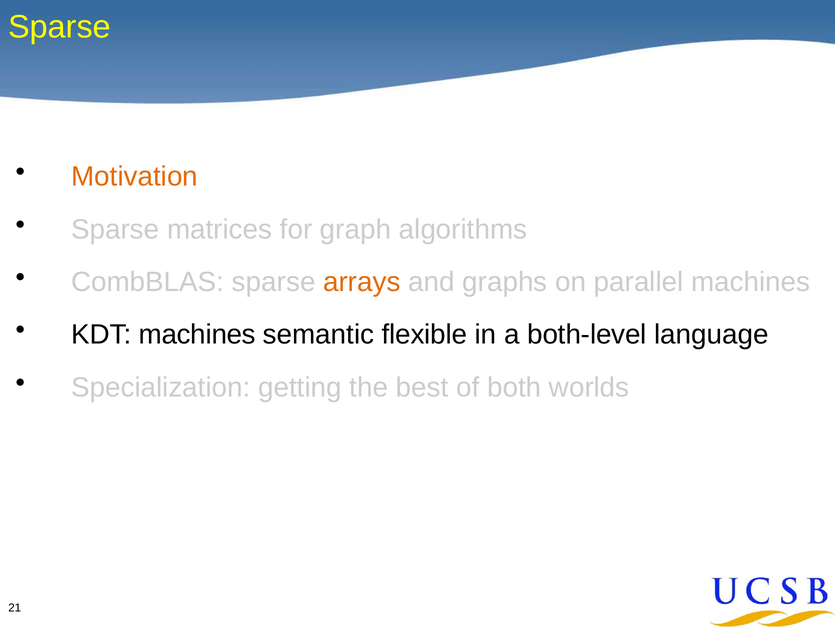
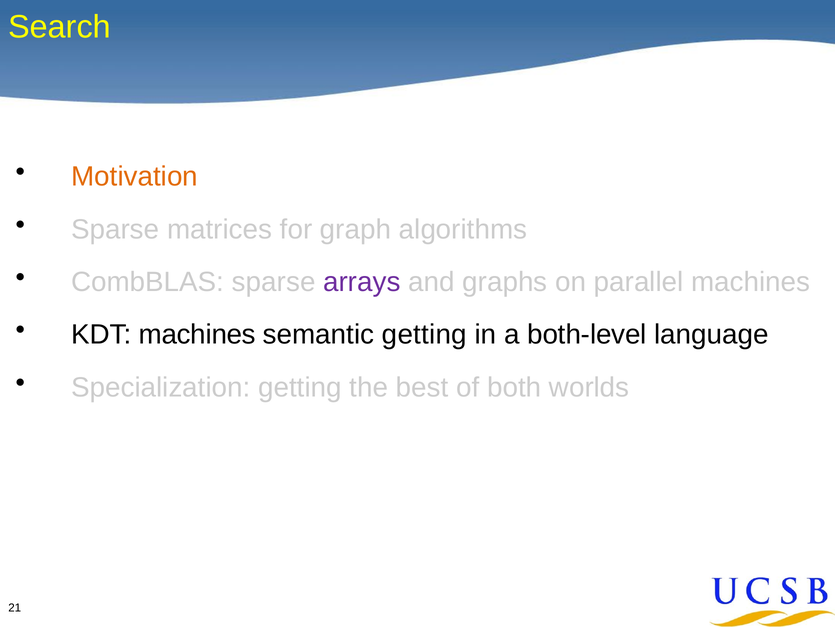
Sparse: Sparse -> Search (60, 27)
arrays colour: orange -> purple (362, 282)
semantic flexible: flexible -> getting (424, 334)
